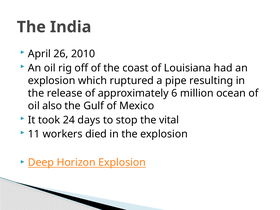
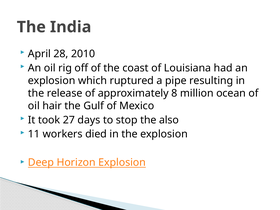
26: 26 -> 28 (61, 54)
6: 6 -> 8 (174, 93)
also: also -> hair (52, 106)
24: 24 -> 27 (69, 120)
vital: vital -> also (169, 120)
